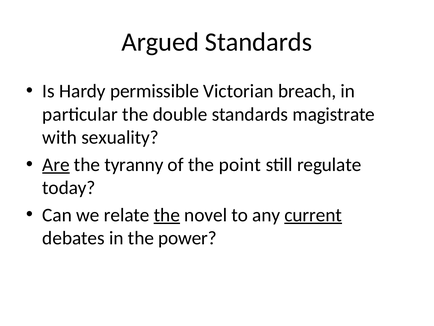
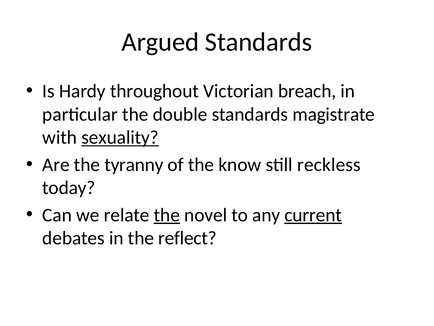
permissible: permissible -> throughout (154, 91)
sexuality underline: none -> present (120, 137)
Are underline: present -> none (56, 164)
point: point -> know (240, 164)
regulate: regulate -> reckless (329, 164)
power: power -> reflect (187, 238)
